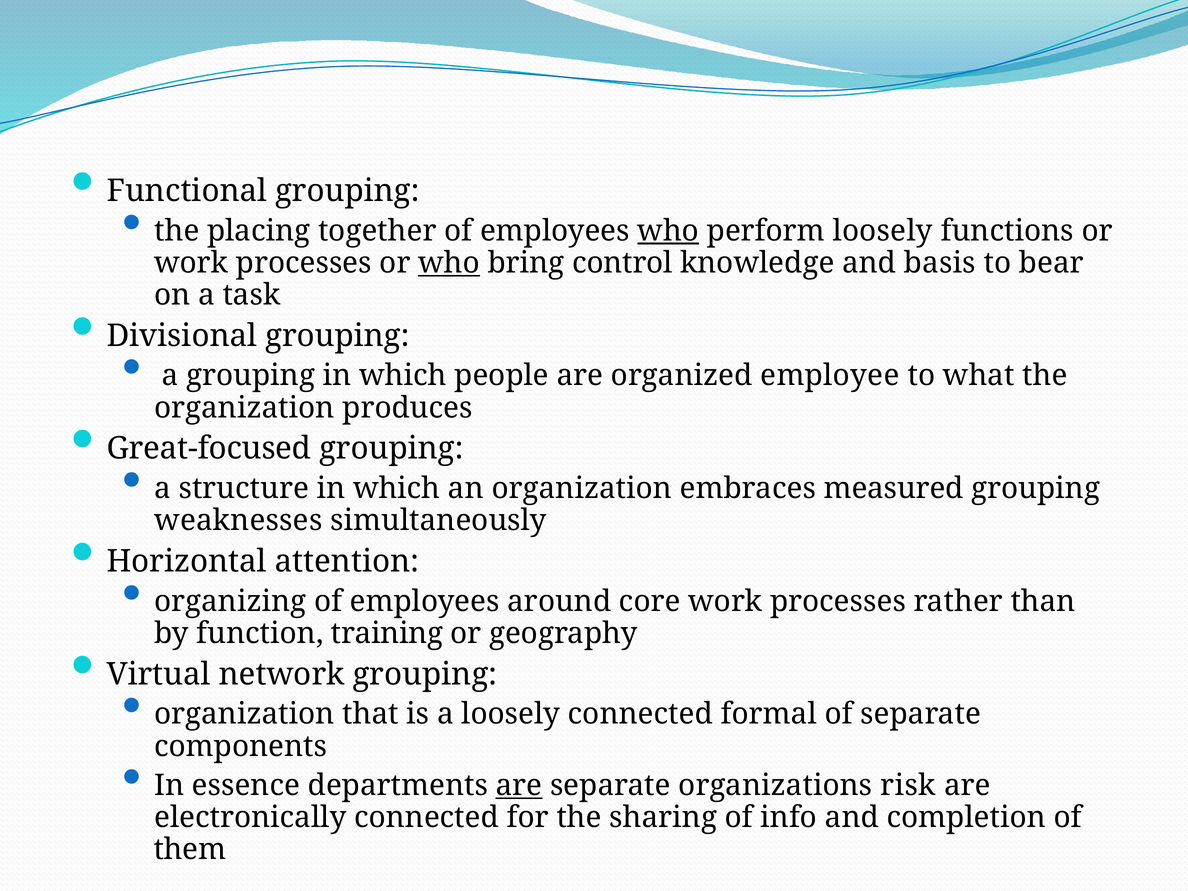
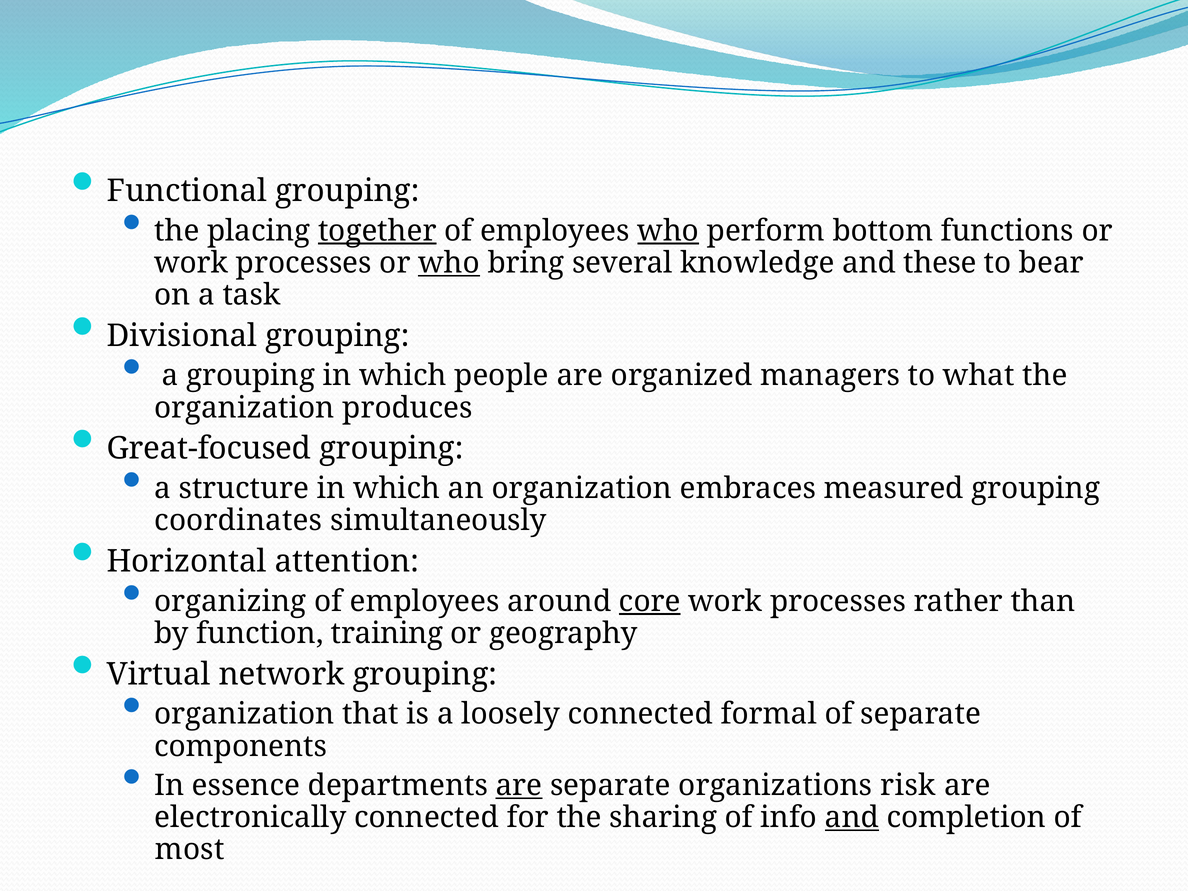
together underline: none -> present (377, 231)
perform loosely: loosely -> bottom (883, 231)
control: control -> several (622, 263)
basis: basis -> these (940, 263)
employee: employee -> managers (830, 376)
weaknesses: weaknesses -> coordinates (238, 521)
core underline: none -> present (650, 601)
and underline: none -> present (852, 817)
them: them -> most (190, 850)
